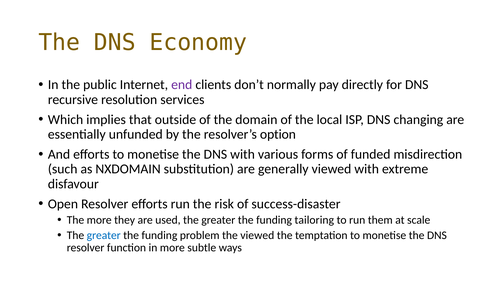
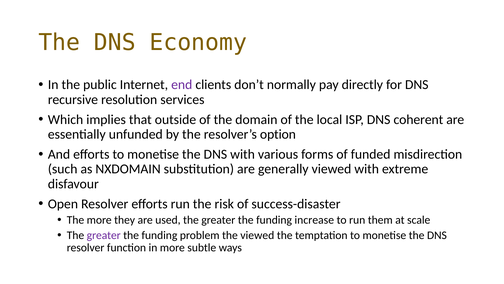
changing: changing -> coherent (418, 119)
tailoring: tailoring -> increase (314, 220)
greater colour: blue -> purple (104, 235)
